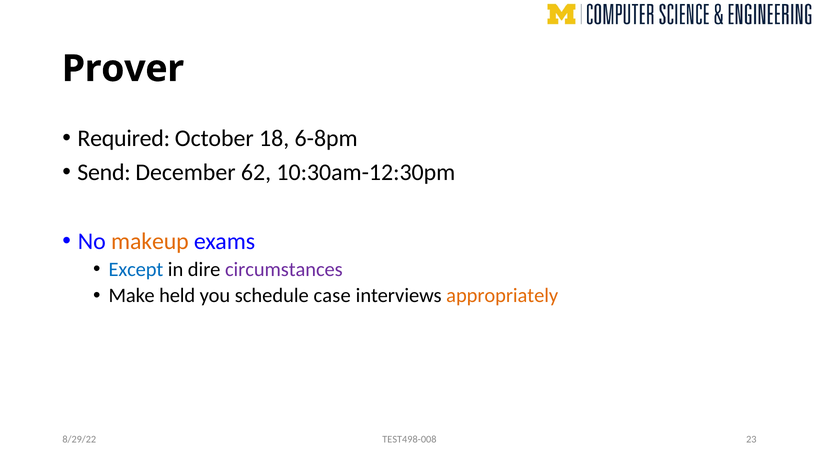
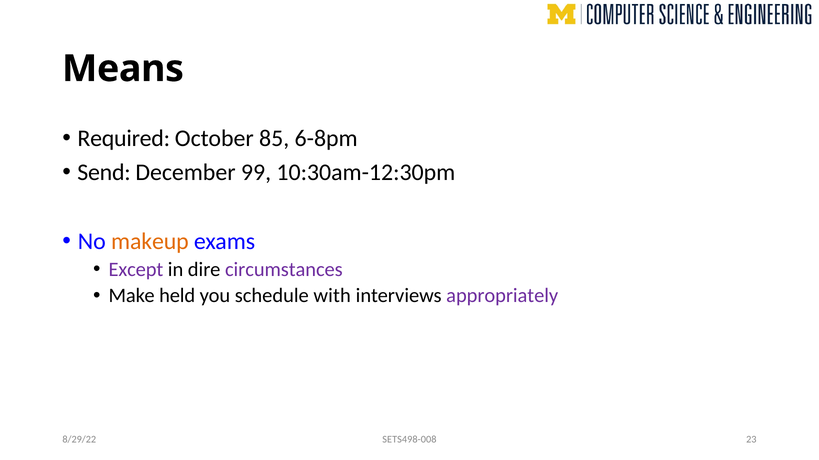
Prover: Prover -> Means (123, 69)
18: 18 -> 85 (274, 138)
62: 62 -> 99 (256, 173)
Except colour: blue -> purple (136, 270)
case: case -> with (332, 296)
appropriately colour: orange -> purple (502, 296)
TEST498-008: TEST498-008 -> SETS498-008 (409, 440)
